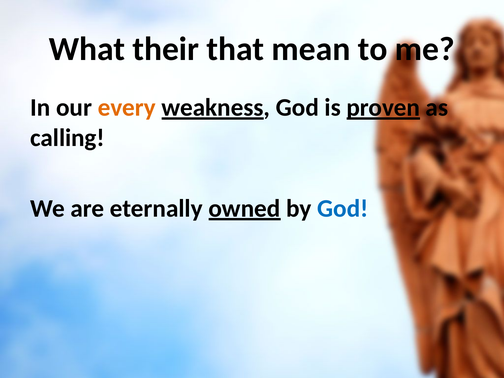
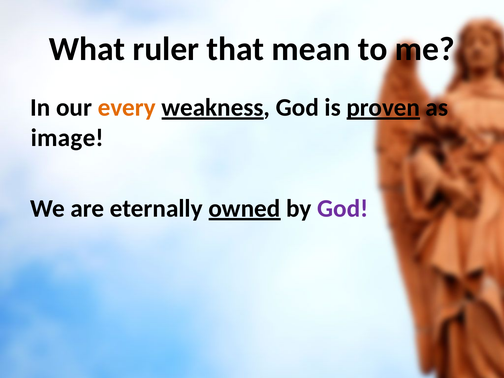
their: their -> ruler (166, 49)
calling: calling -> image (67, 138)
God colour: blue -> purple (343, 208)
